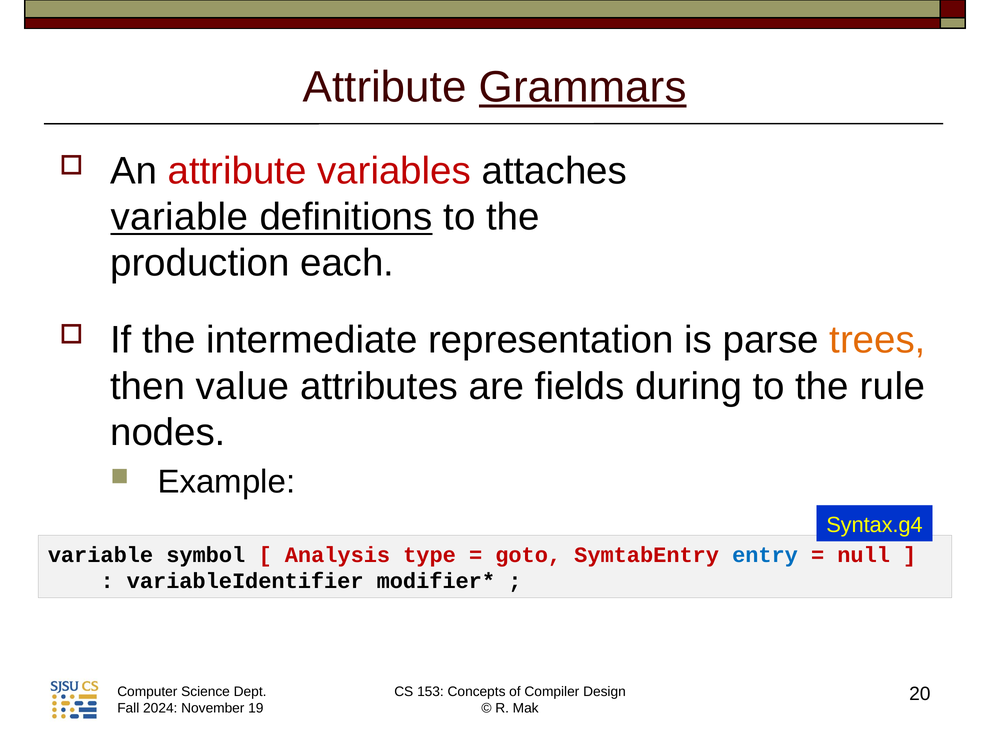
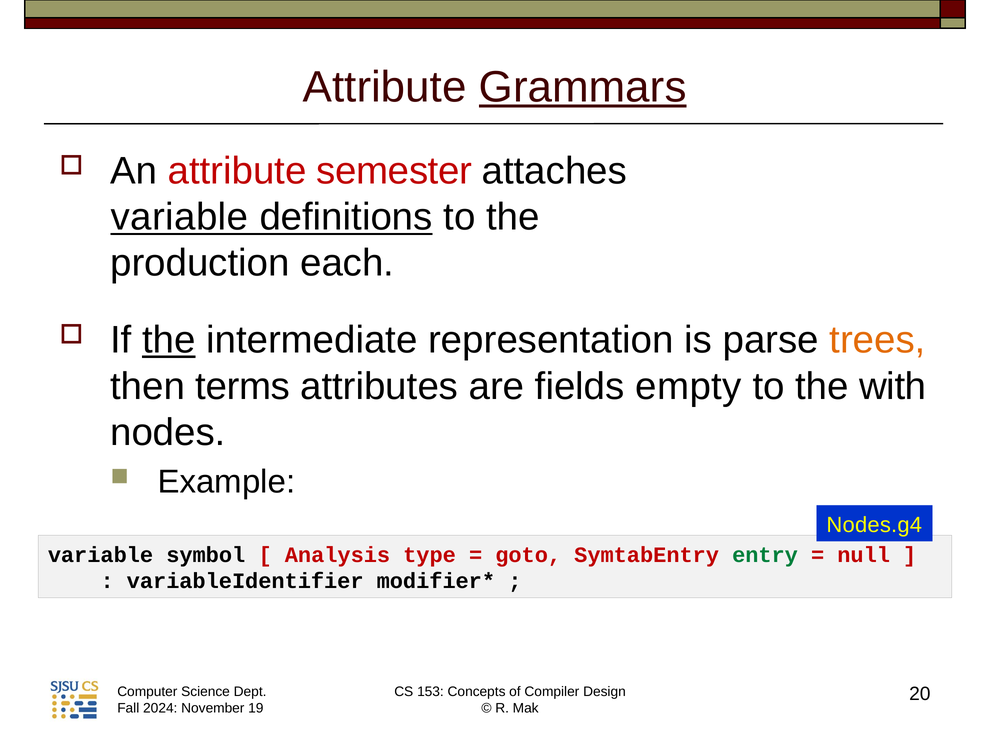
variables: variables -> semester (394, 171)
the underline: none -> present (169, 340)
value: value -> terms (243, 387)
during: during -> empty (688, 387)
rule: rule -> with (893, 387)
Syntax.g4: Syntax.g4 -> Nodes.g4 (874, 525)
entry colour: blue -> green (765, 555)
